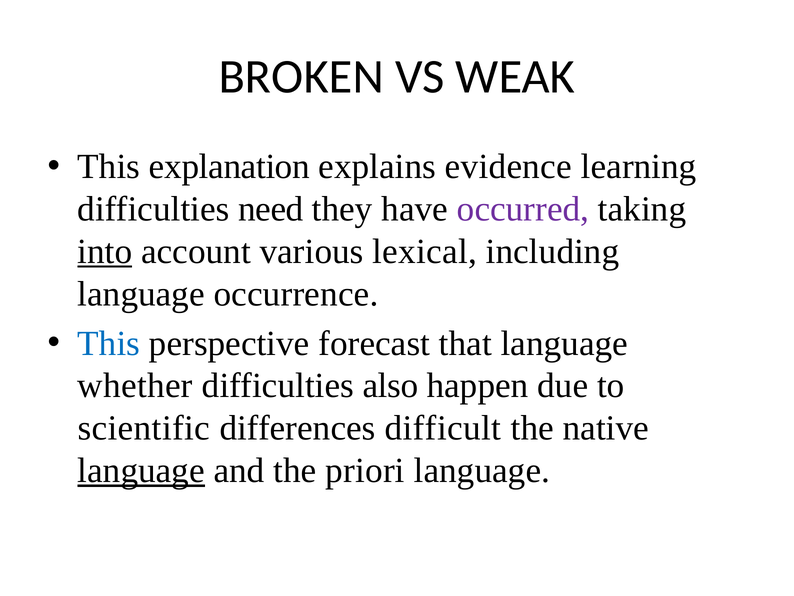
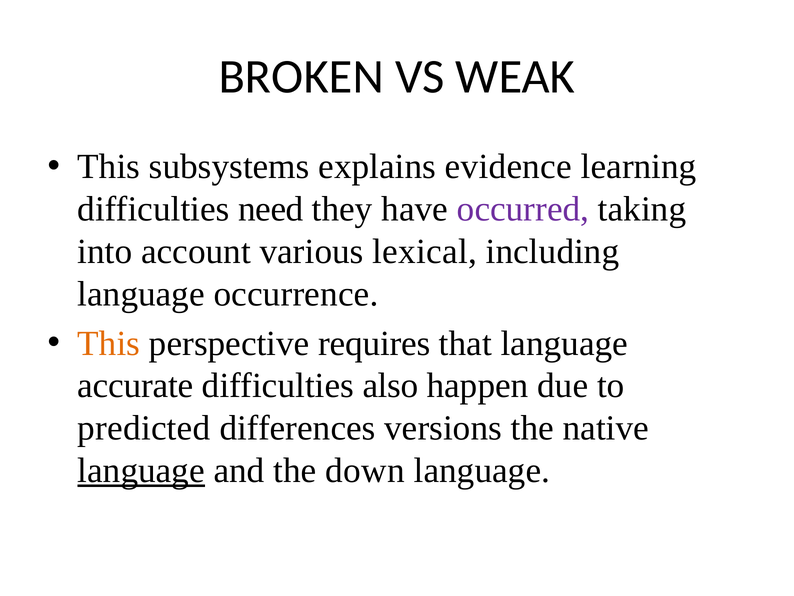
explanation: explanation -> subsystems (229, 167)
into underline: present -> none (105, 251)
This colour: blue -> orange (109, 343)
forecast: forecast -> requires (374, 343)
whether: whether -> accurate (135, 385)
scientific: scientific -> predicted (144, 428)
difficult: difficult -> versions (443, 428)
priori: priori -> down (365, 470)
